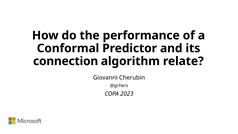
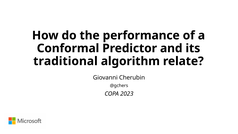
connection: connection -> traditional (65, 61)
